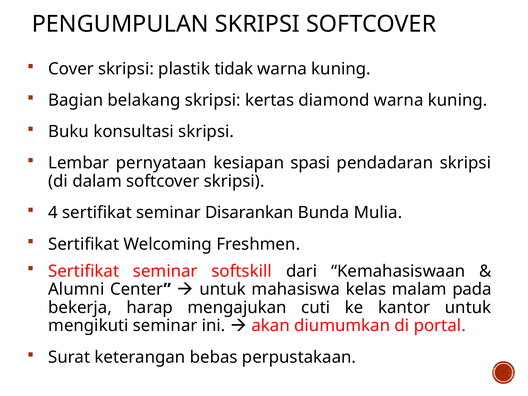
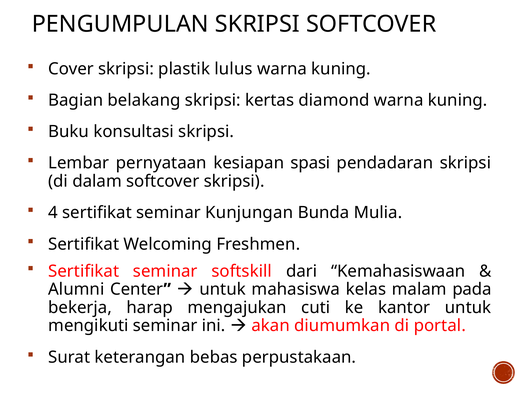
tidak: tidak -> lulus (234, 69)
Disarankan: Disarankan -> Kunjungan (249, 213)
